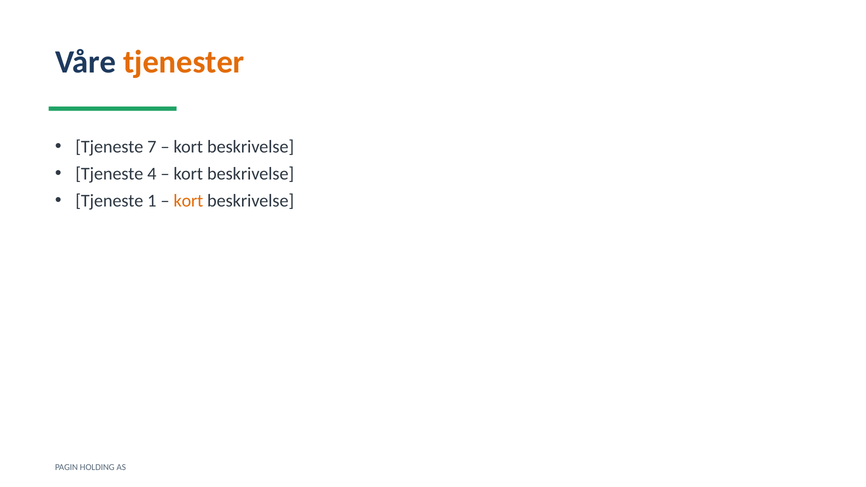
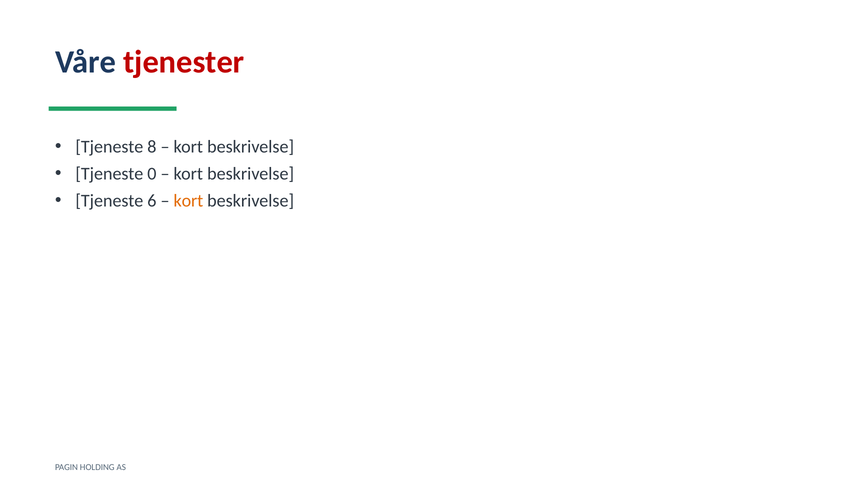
tjenester colour: orange -> red (184, 62)
7: 7 -> 8 (152, 147)
4: 4 -> 0 (152, 174)
1: 1 -> 6 (152, 201)
